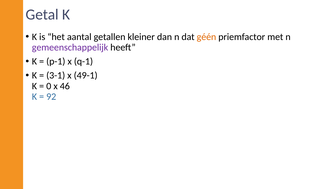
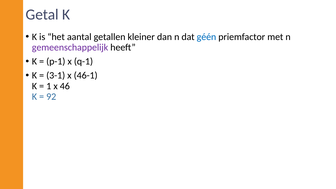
géén colour: orange -> blue (206, 37)
49-1: 49-1 -> 46-1 (86, 76)
0: 0 -> 1 (49, 86)
